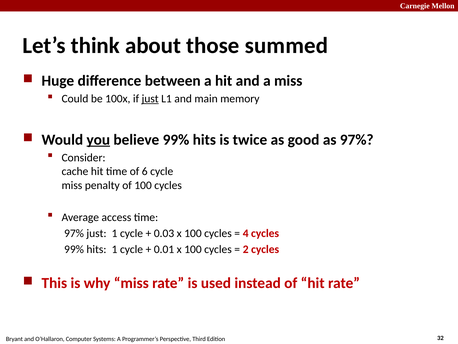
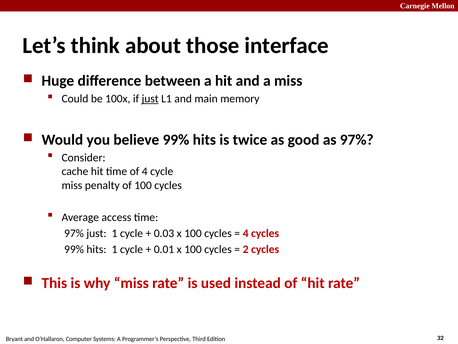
summed: summed -> interface (287, 46)
you underline: present -> none (98, 139)
of 6: 6 -> 4 (145, 171)
